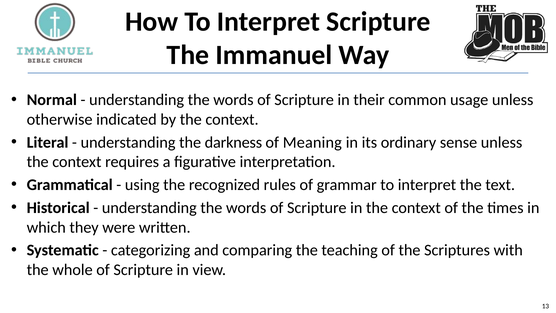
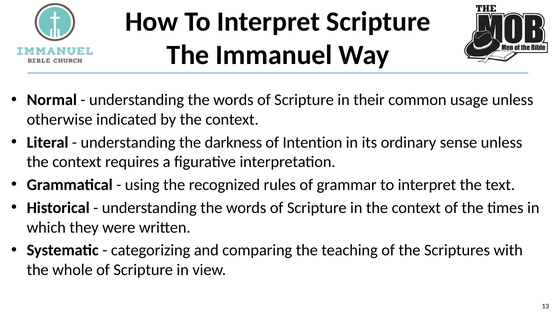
Meaning: Meaning -> Intention (312, 142)
